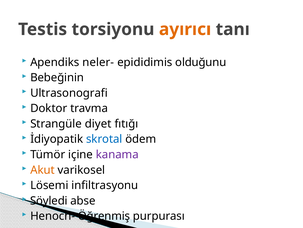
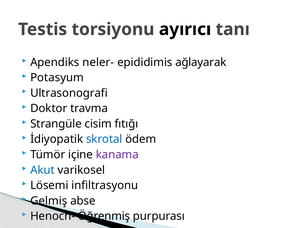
ayırıcı colour: orange -> black (185, 29)
olduğunu: olduğunu -> ağlayarak (201, 62)
Bebeğinin: Bebeğinin -> Potasyum (57, 77)
diyet: diyet -> cisim (98, 123)
Akut colour: orange -> blue (42, 169)
Söyledi: Söyledi -> Gelmiş (49, 200)
